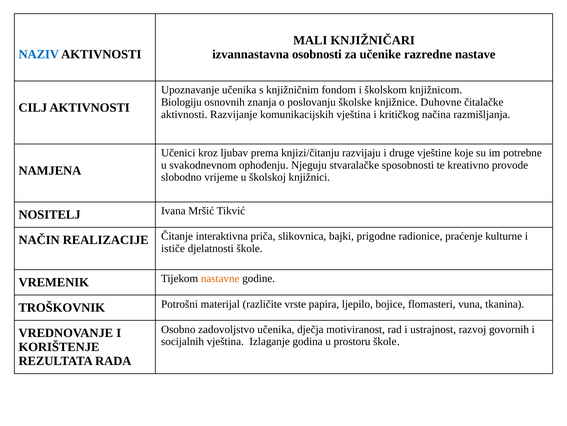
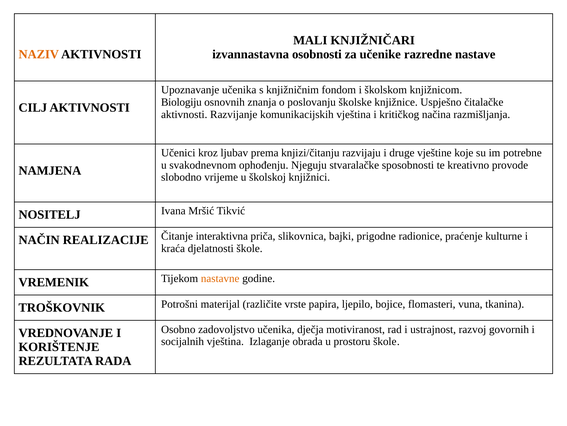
NAZIV colour: blue -> orange (39, 54)
Duhovne: Duhovne -> Uspješno (441, 102)
ističe: ističe -> kraća (173, 248)
godina: godina -> obrada (308, 341)
